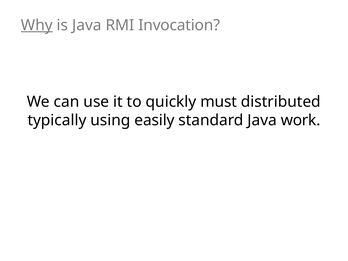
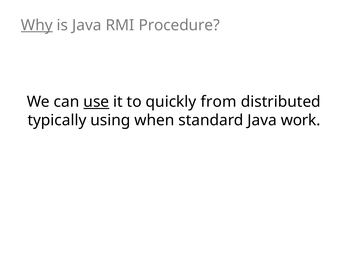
Invocation: Invocation -> Procedure (179, 25)
use underline: none -> present (96, 102)
must: must -> from (219, 102)
easily: easily -> when (154, 120)
